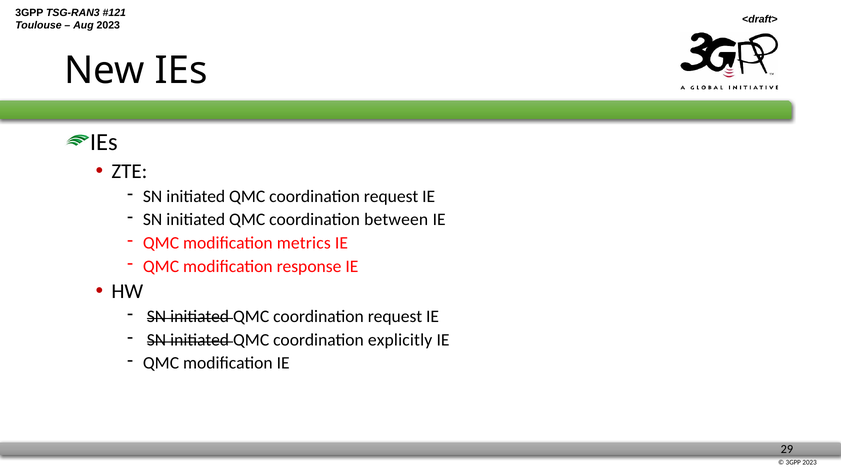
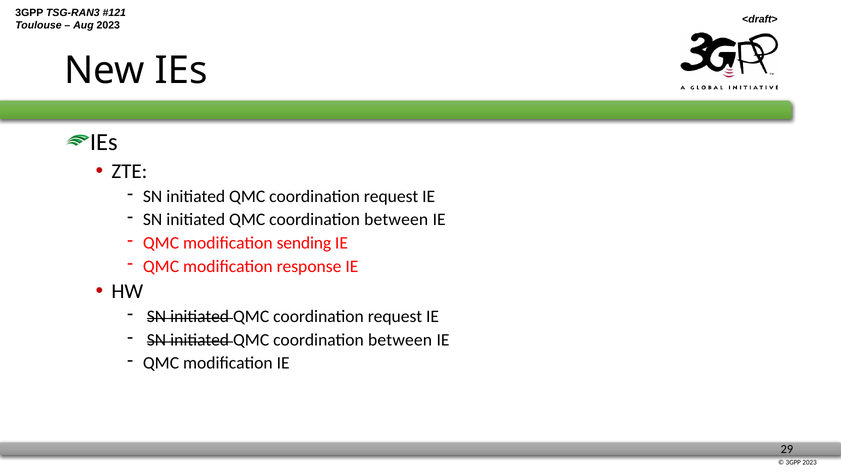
metrics: metrics -> sending (304, 243)
explicitly: explicitly -> between (400, 340)
